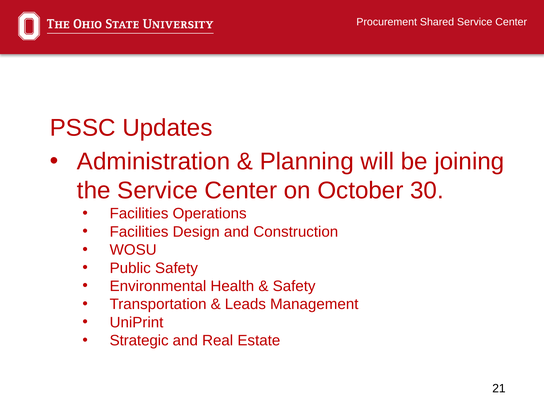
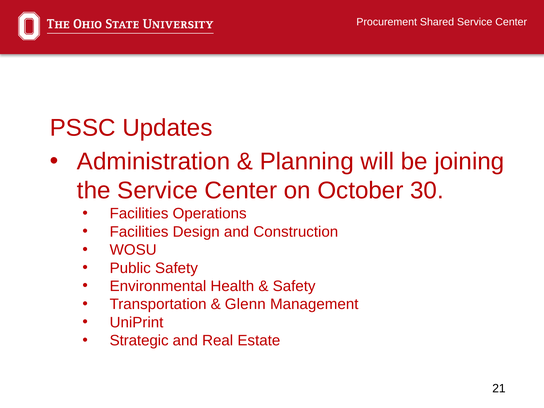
Leads: Leads -> Glenn (245, 304)
